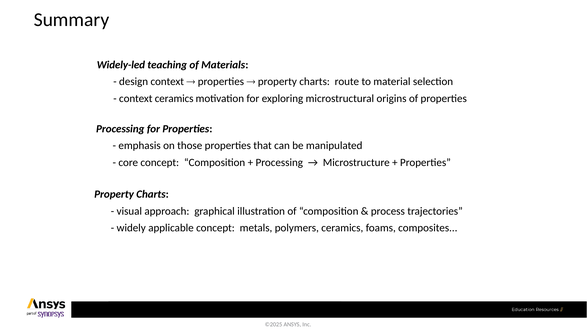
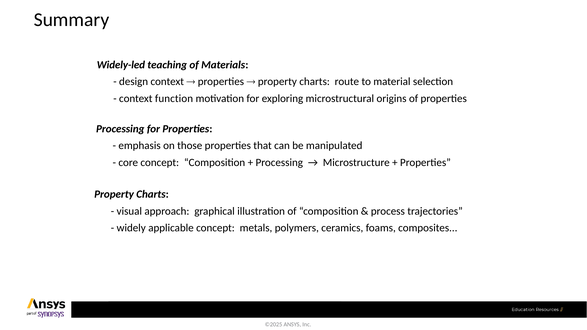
context ceramics: ceramics -> function (174, 99)
